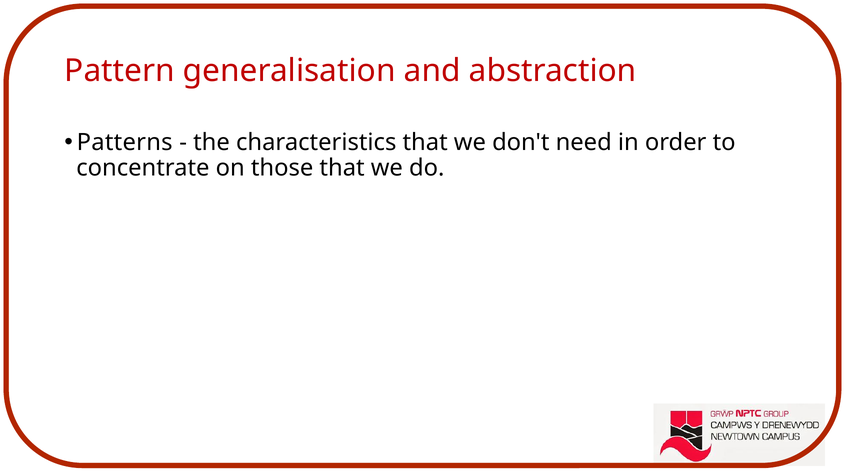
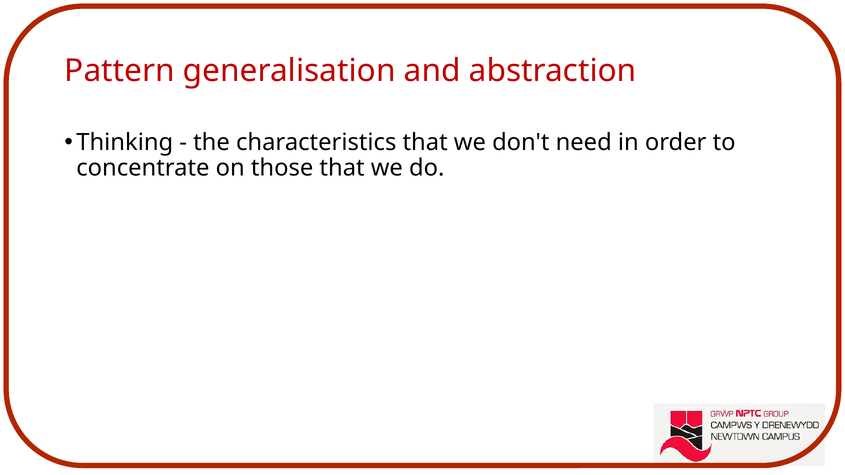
Patterns: Patterns -> Thinking (125, 142)
